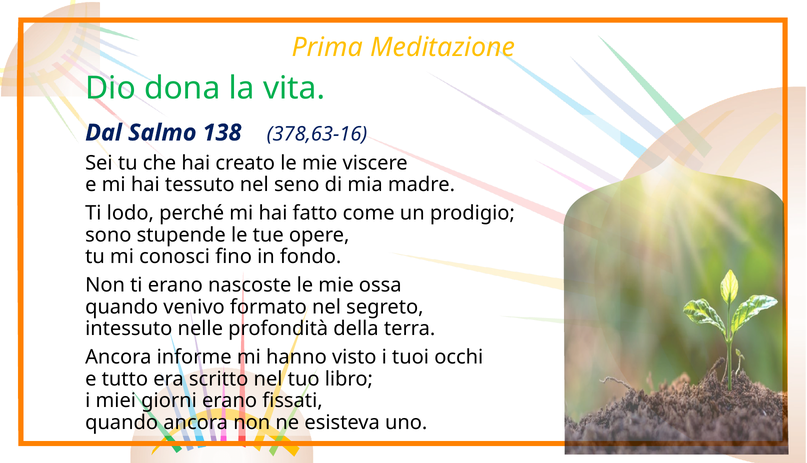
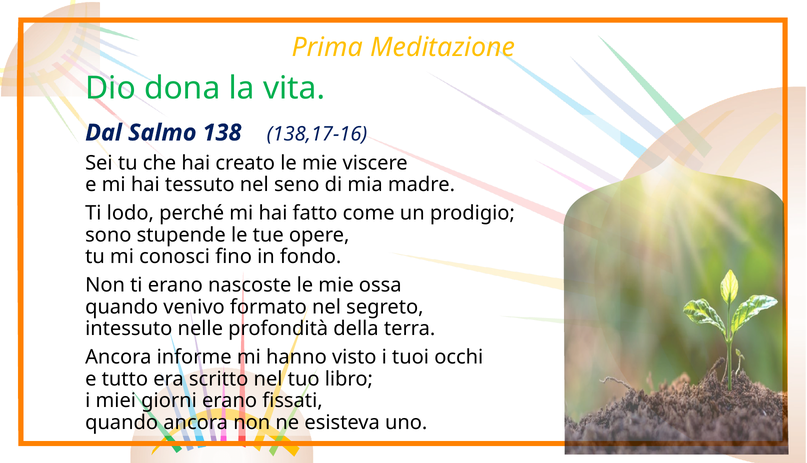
378,63-16: 378,63-16 -> 138,17-16 (317, 134)
